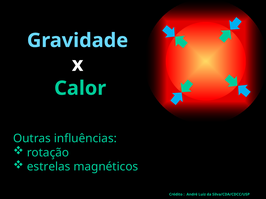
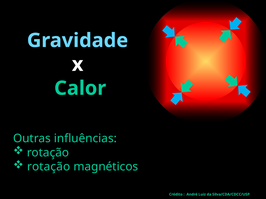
estrelas: estrelas -> rotação (49, 167)
